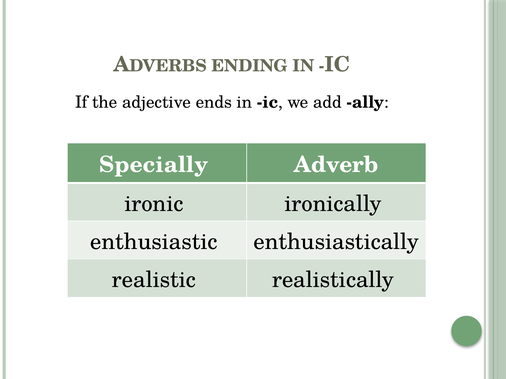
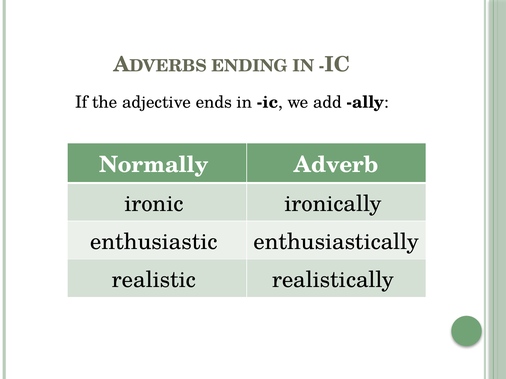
Specially: Specially -> Normally (154, 165)
